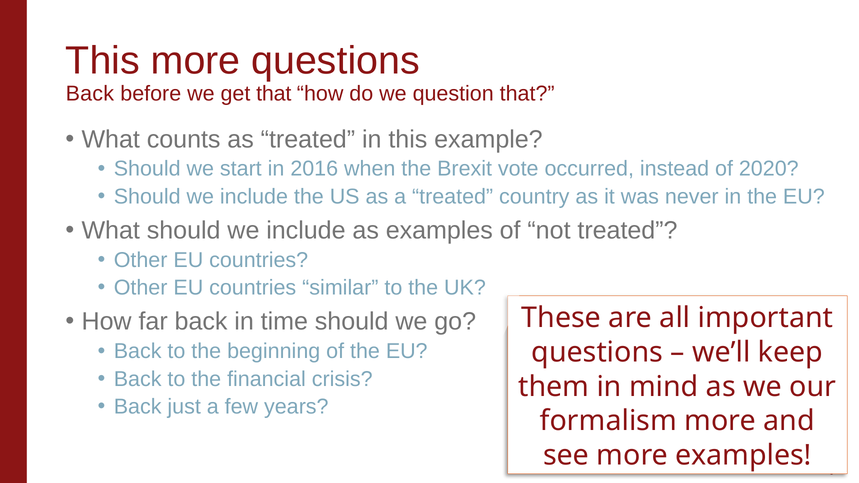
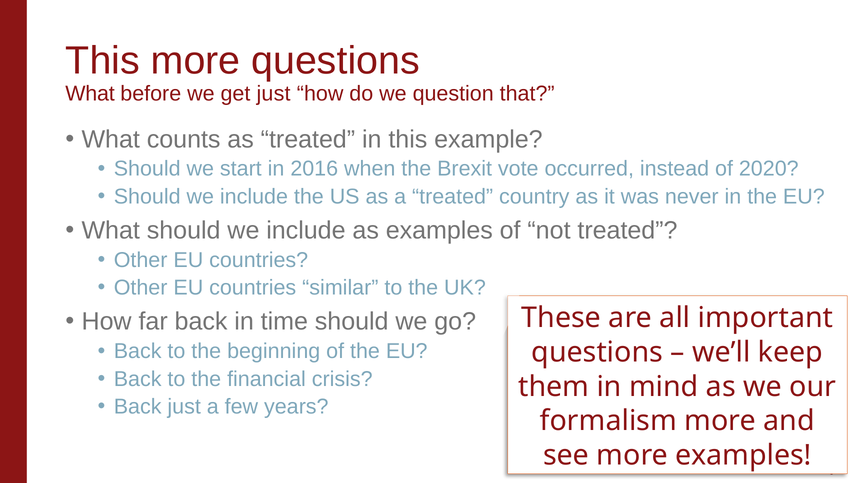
Back: Back -> What (90, 94)
get that: that -> just (274, 94)
